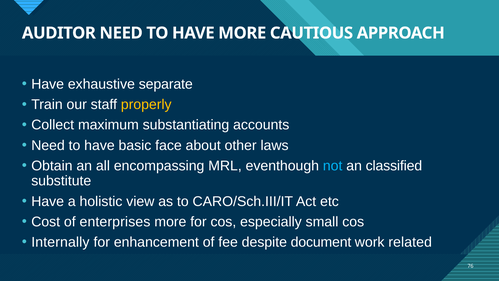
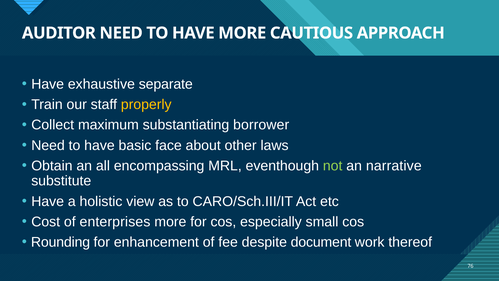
accounts: accounts -> borrower (261, 125)
not colour: light blue -> light green (333, 166)
classified: classified -> narrative (394, 166)
Internally: Internally -> Rounding (61, 242)
related: related -> thereof (410, 242)
